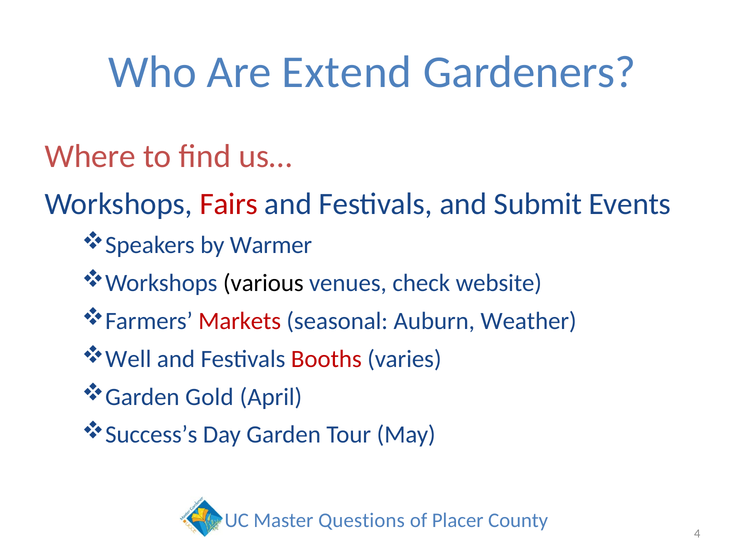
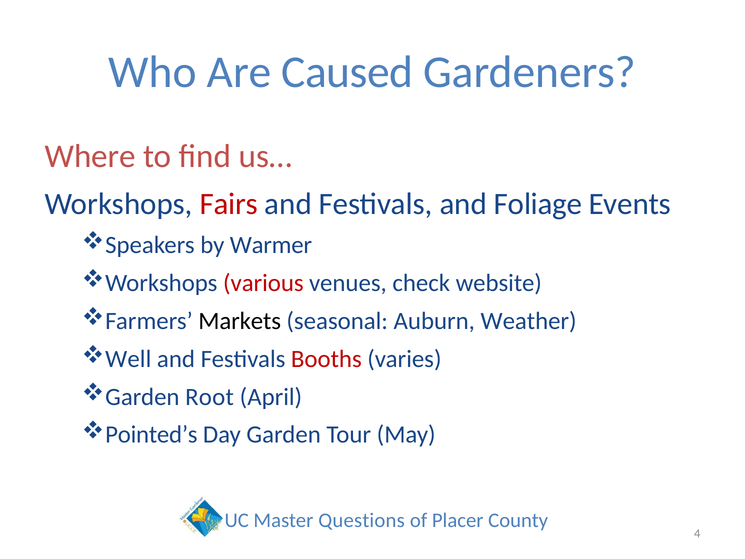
Extend: Extend -> Caused (347, 72)
Submit: Submit -> Foliage (538, 204)
various colour: black -> red (263, 283)
Markets colour: red -> black (240, 321)
Gold: Gold -> Root (209, 397)
Success’s: Success’s -> Pointed’s (151, 434)
